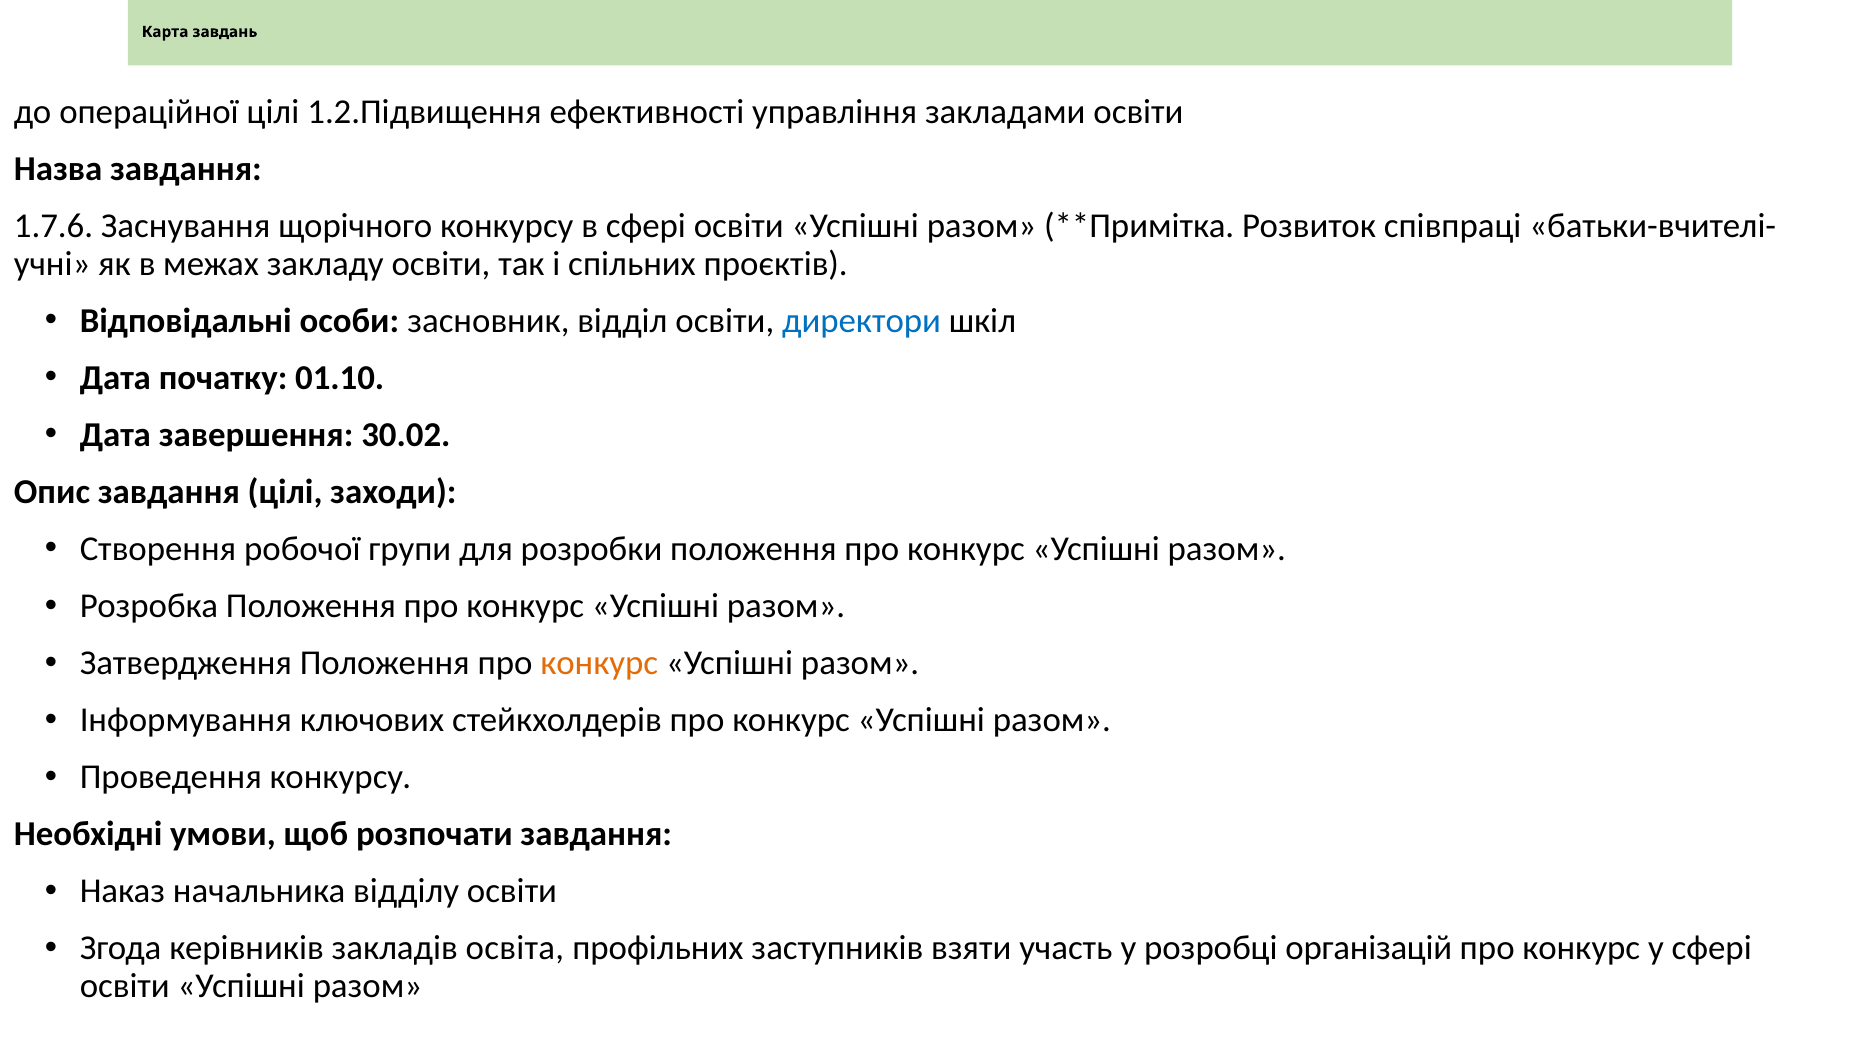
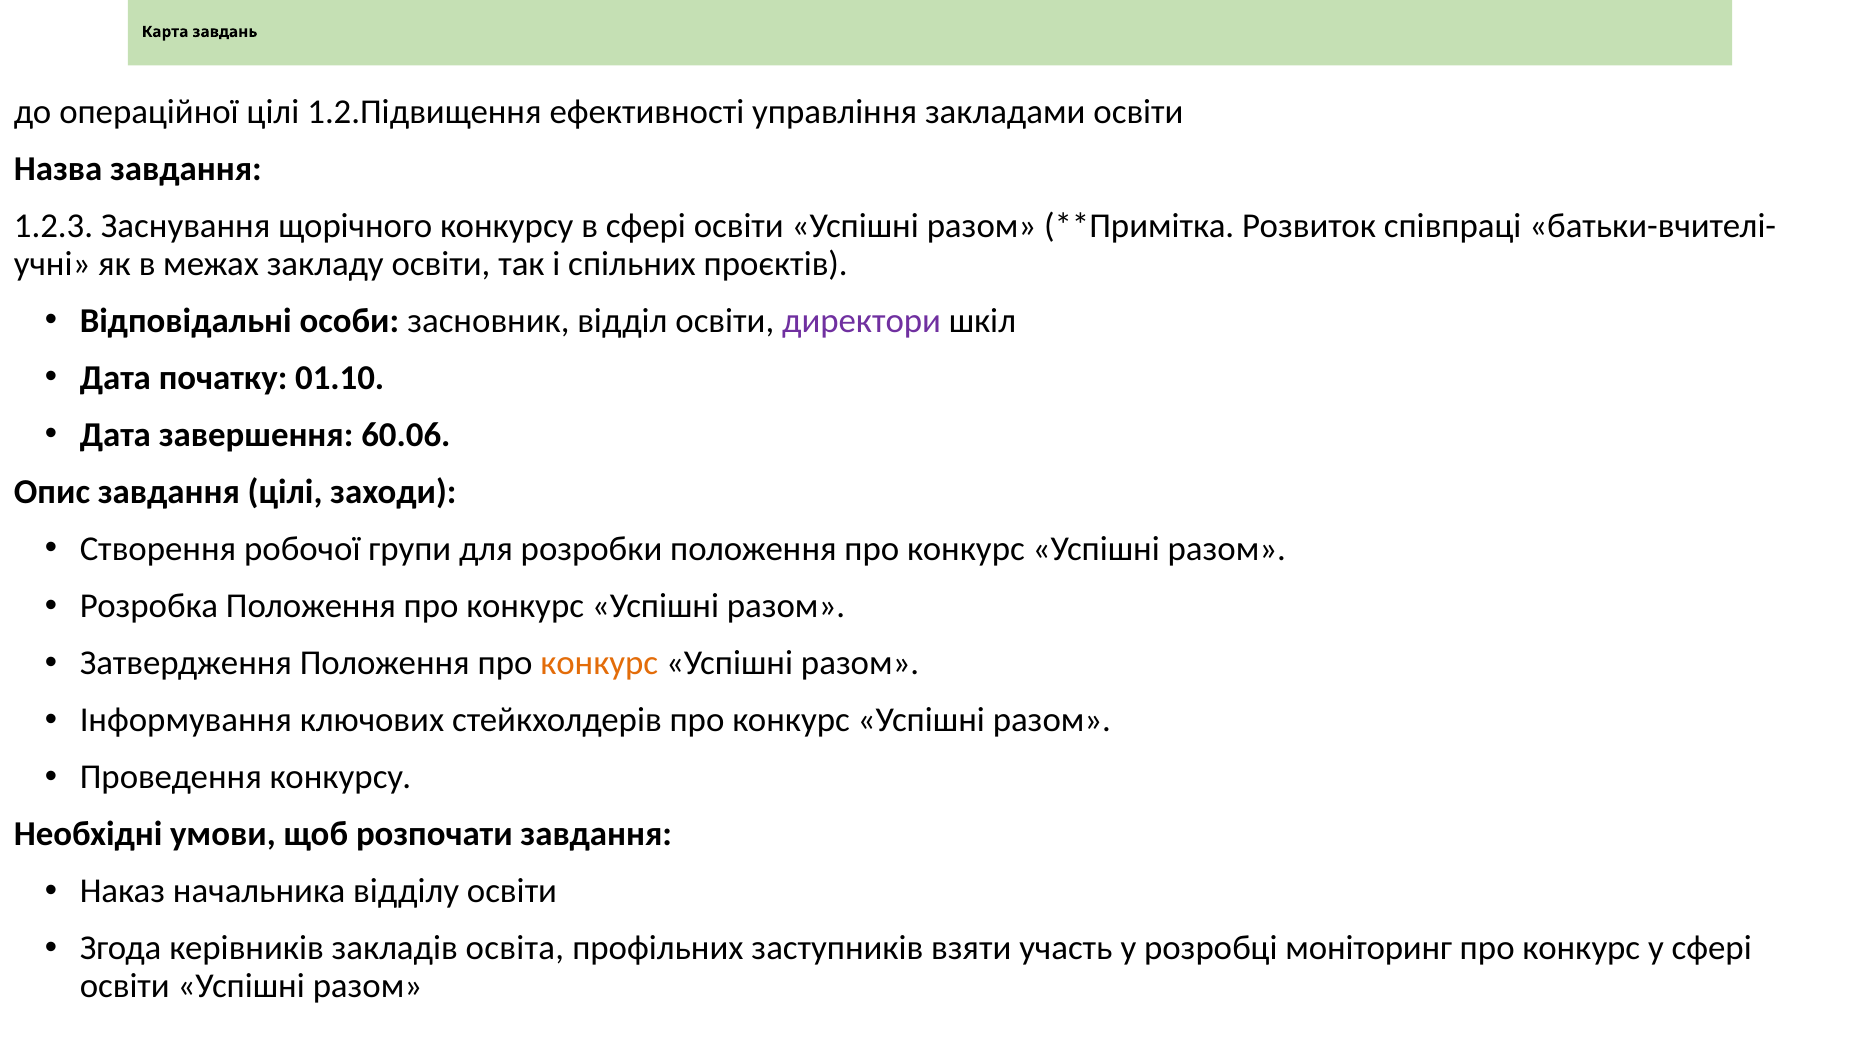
1.7.6: 1.7.6 -> 1.2.3 (54, 226)
директори colour: blue -> purple (862, 321)
30.02: 30.02 -> 60.06 (406, 435)
організацій: організацій -> моніторинг (1369, 948)
